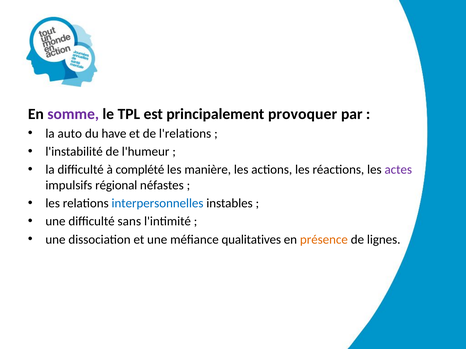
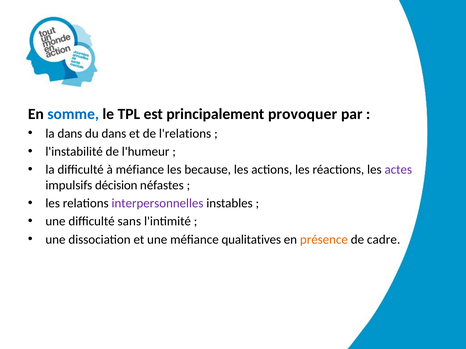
somme colour: purple -> blue (73, 114)
la auto: auto -> dans (70, 134)
du have: have -> dans (114, 134)
à complété: complété -> méfiance (140, 170)
manière: manière -> because (208, 170)
régional: régional -> décision (116, 185)
interpersonnelles colour: blue -> purple (158, 204)
lignes: lignes -> cadre (384, 240)
